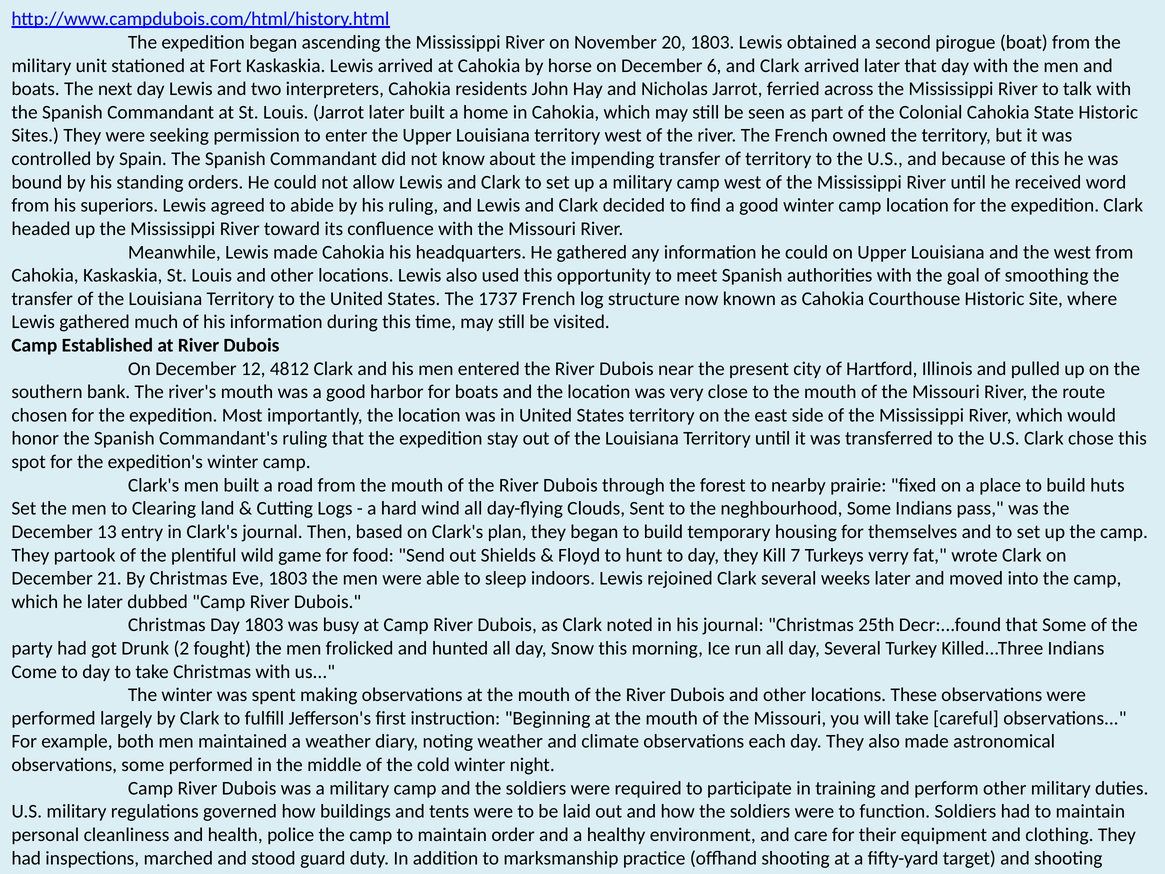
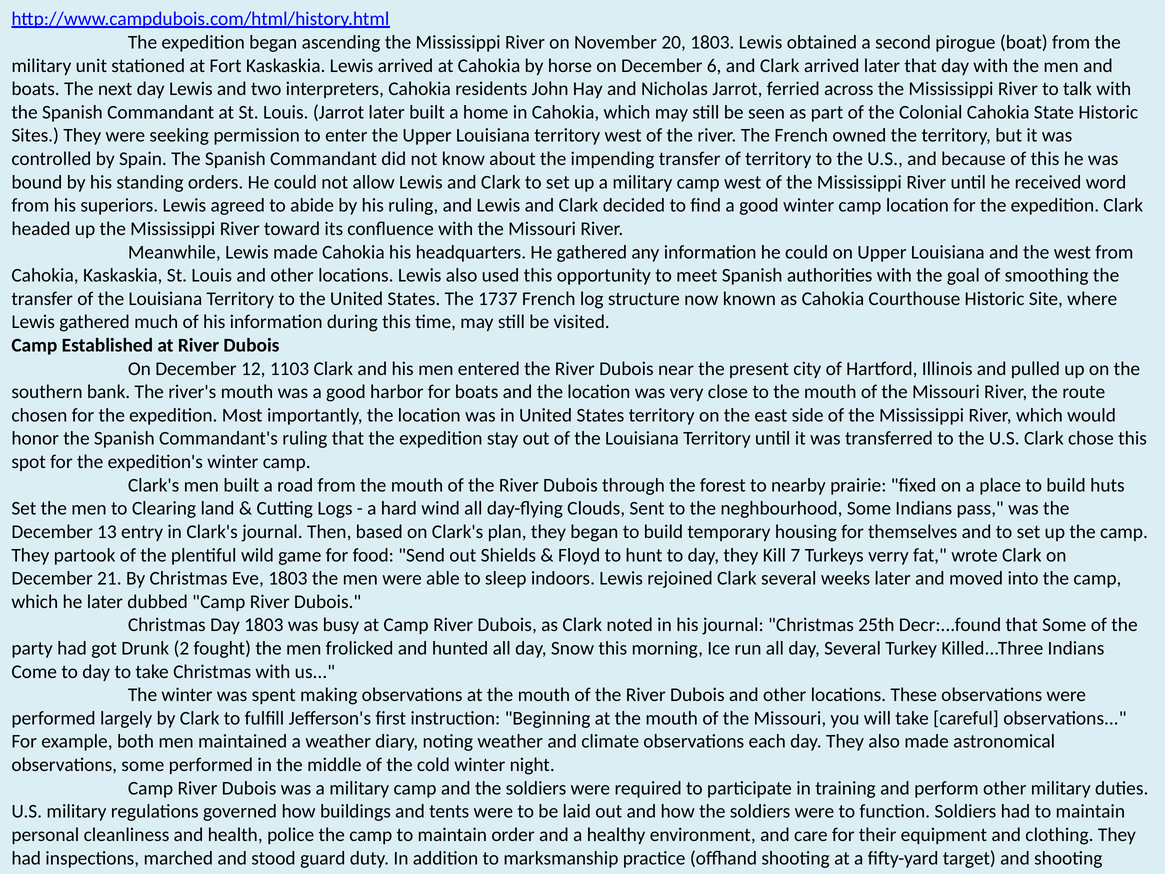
4812: 4812 -> 1103 (290, 369)
